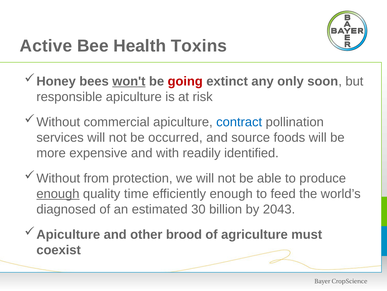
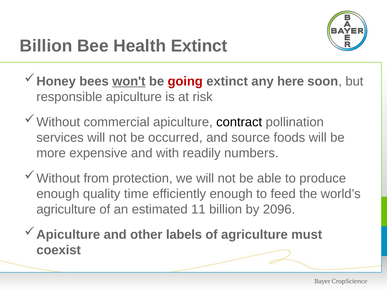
Active: Active -> Billion (46, 46)
Health Toxins: Toxins -> Extinct (199, 46)
only: only -> here (291, 81)
contract colour: blue -> black (239, 122)
identified: identified -> numbers (251, 153)
enough underline: present -> none (58, 193)
diagnosed: diagnosed -> agriculture (66, 209)
30: 30 -> 11 (198, 209)
2043: 2043 -> 2096 (279, 209)
brood: brood -> labels (184, 234)
